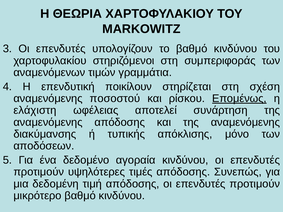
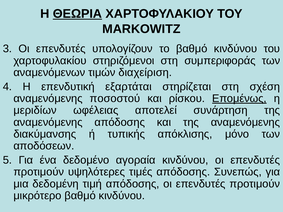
ΘΕΩΡΙΑ underline: none -> present (77, 14)
γραμμάτια: γραμμάτια -> διαχείριση (145, 73)
ποικίλουν: ποικίλουν -> εξαρτάται (129, 87)
ελάχιστη: ελάχιστη -> μεριδίων (35, 110)
